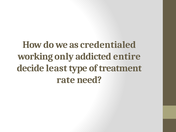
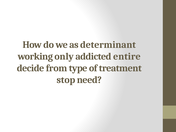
credentialed: credentialed -> determinant (108, 45)
least: least -> from (57, 68)
rate: rate -> stop (66, 80)
